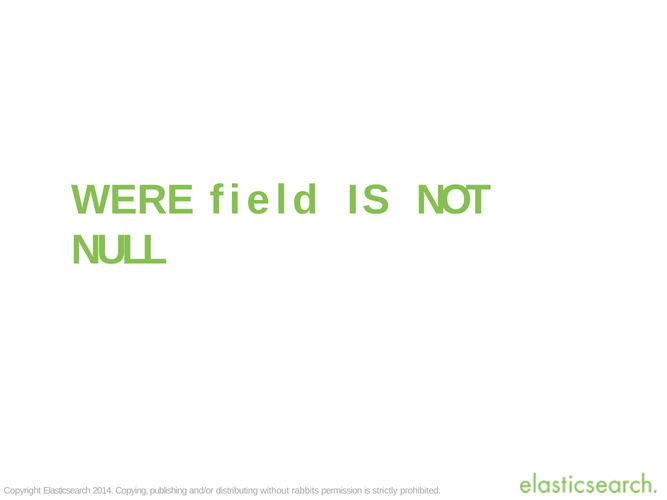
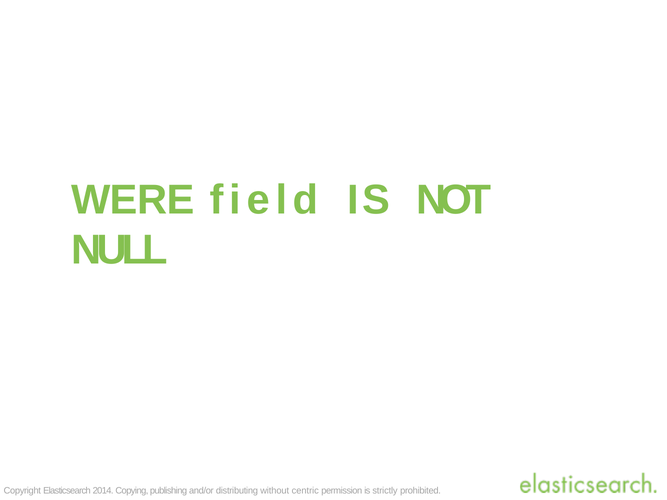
rabbits: rabbits -> centric (305, 491)
